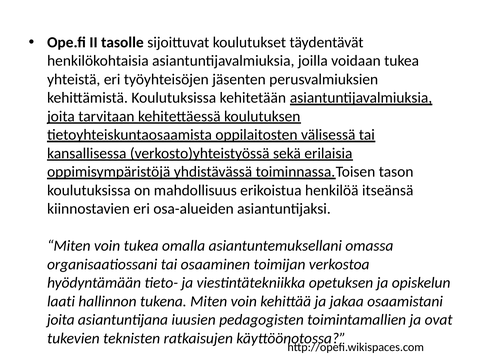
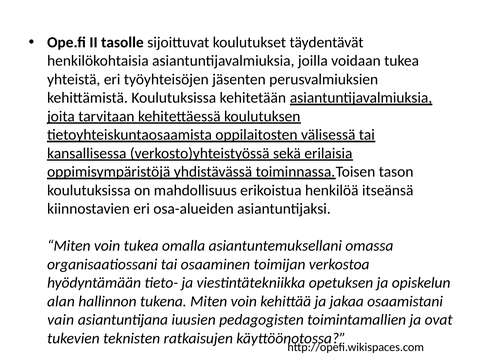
laati: laati -> alan (61, 301)
joita: joita -> vain (61, 320)
